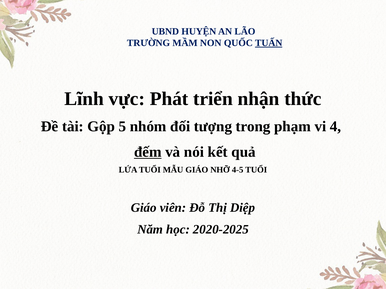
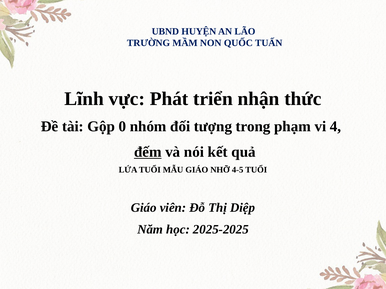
TUẤN underline: present -> none (269, 43)
5: 5 -> 0 (122, 127)
2020-2025: 2020-2025 -> 2025-2025 (221, 230)
